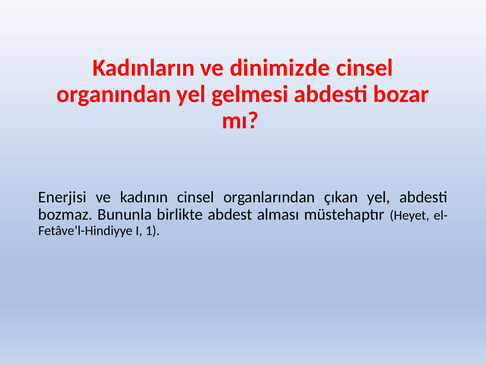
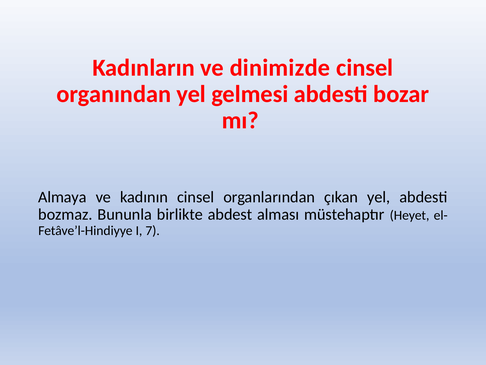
Enerjisi: Enerjisi -> Almaya (62, 197)
1: 1 -> 7 (153, 230)
